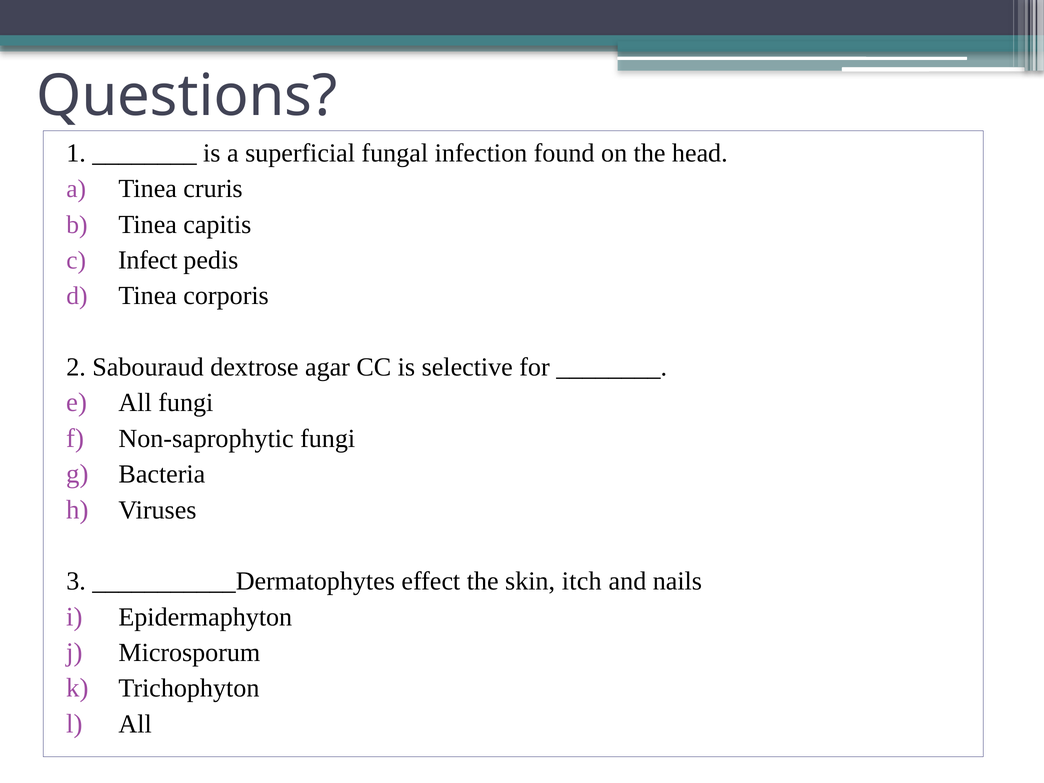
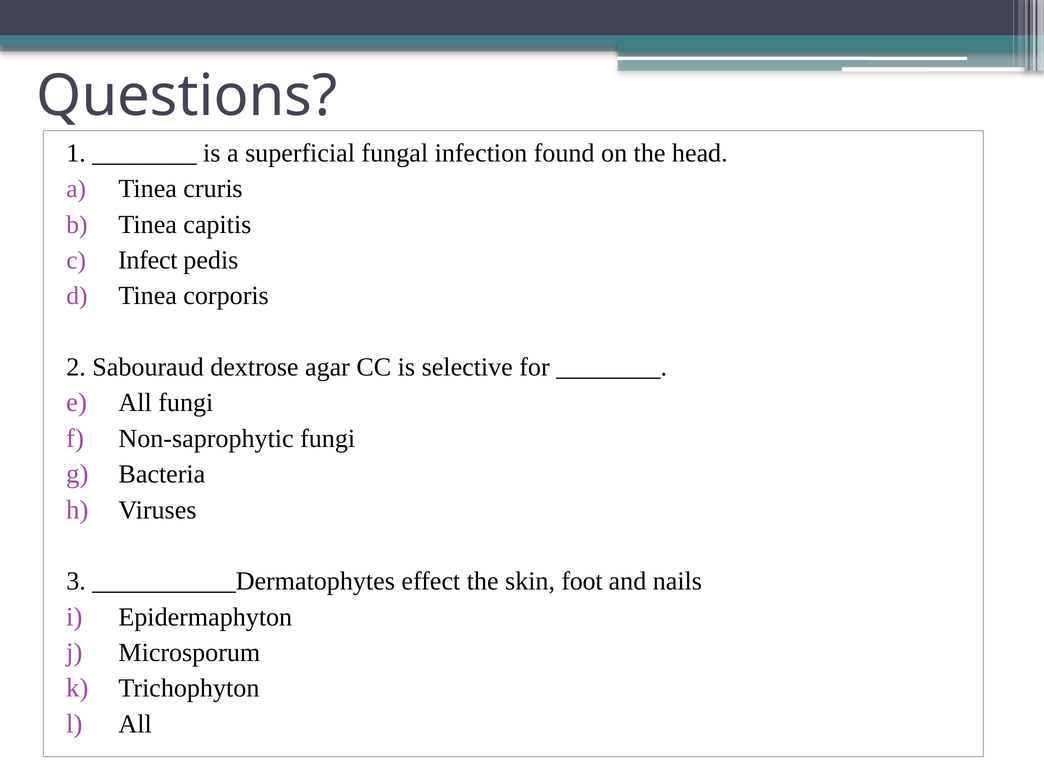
itch: itch -> foot (582, 581)
